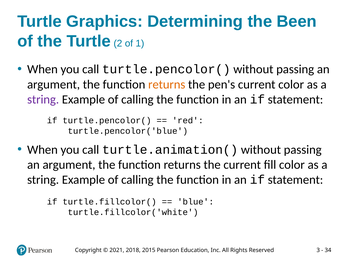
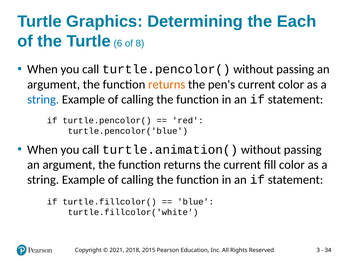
Been: Been -> Each (297, 22)
2: 2 -> 6 (118, 43)
1: 1 -> 8 (140, 43)
string colour: purple -> blue (43, 99)
